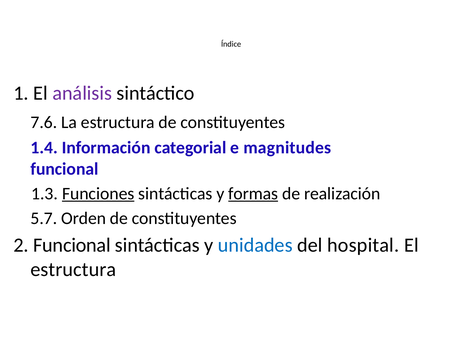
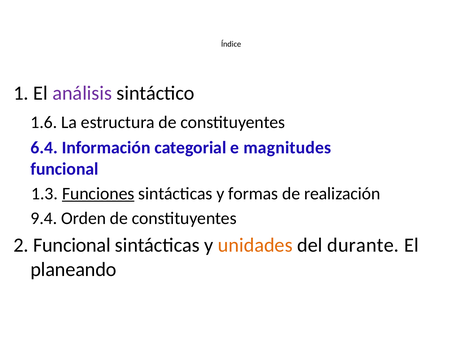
7.6: 7.6 -> 1.6 (44, 122)
1.4: 1.4 -> 6.4 (44, 147)
formas underline: present -> none (253, 193)
5.7: 5.7 -> 9.4 (44, 218)
unidades colour: blue -> orange (255, 245)
hospital: hospital -> durante (363, 245)
estructura: estructura -> planeando (73, 269)
